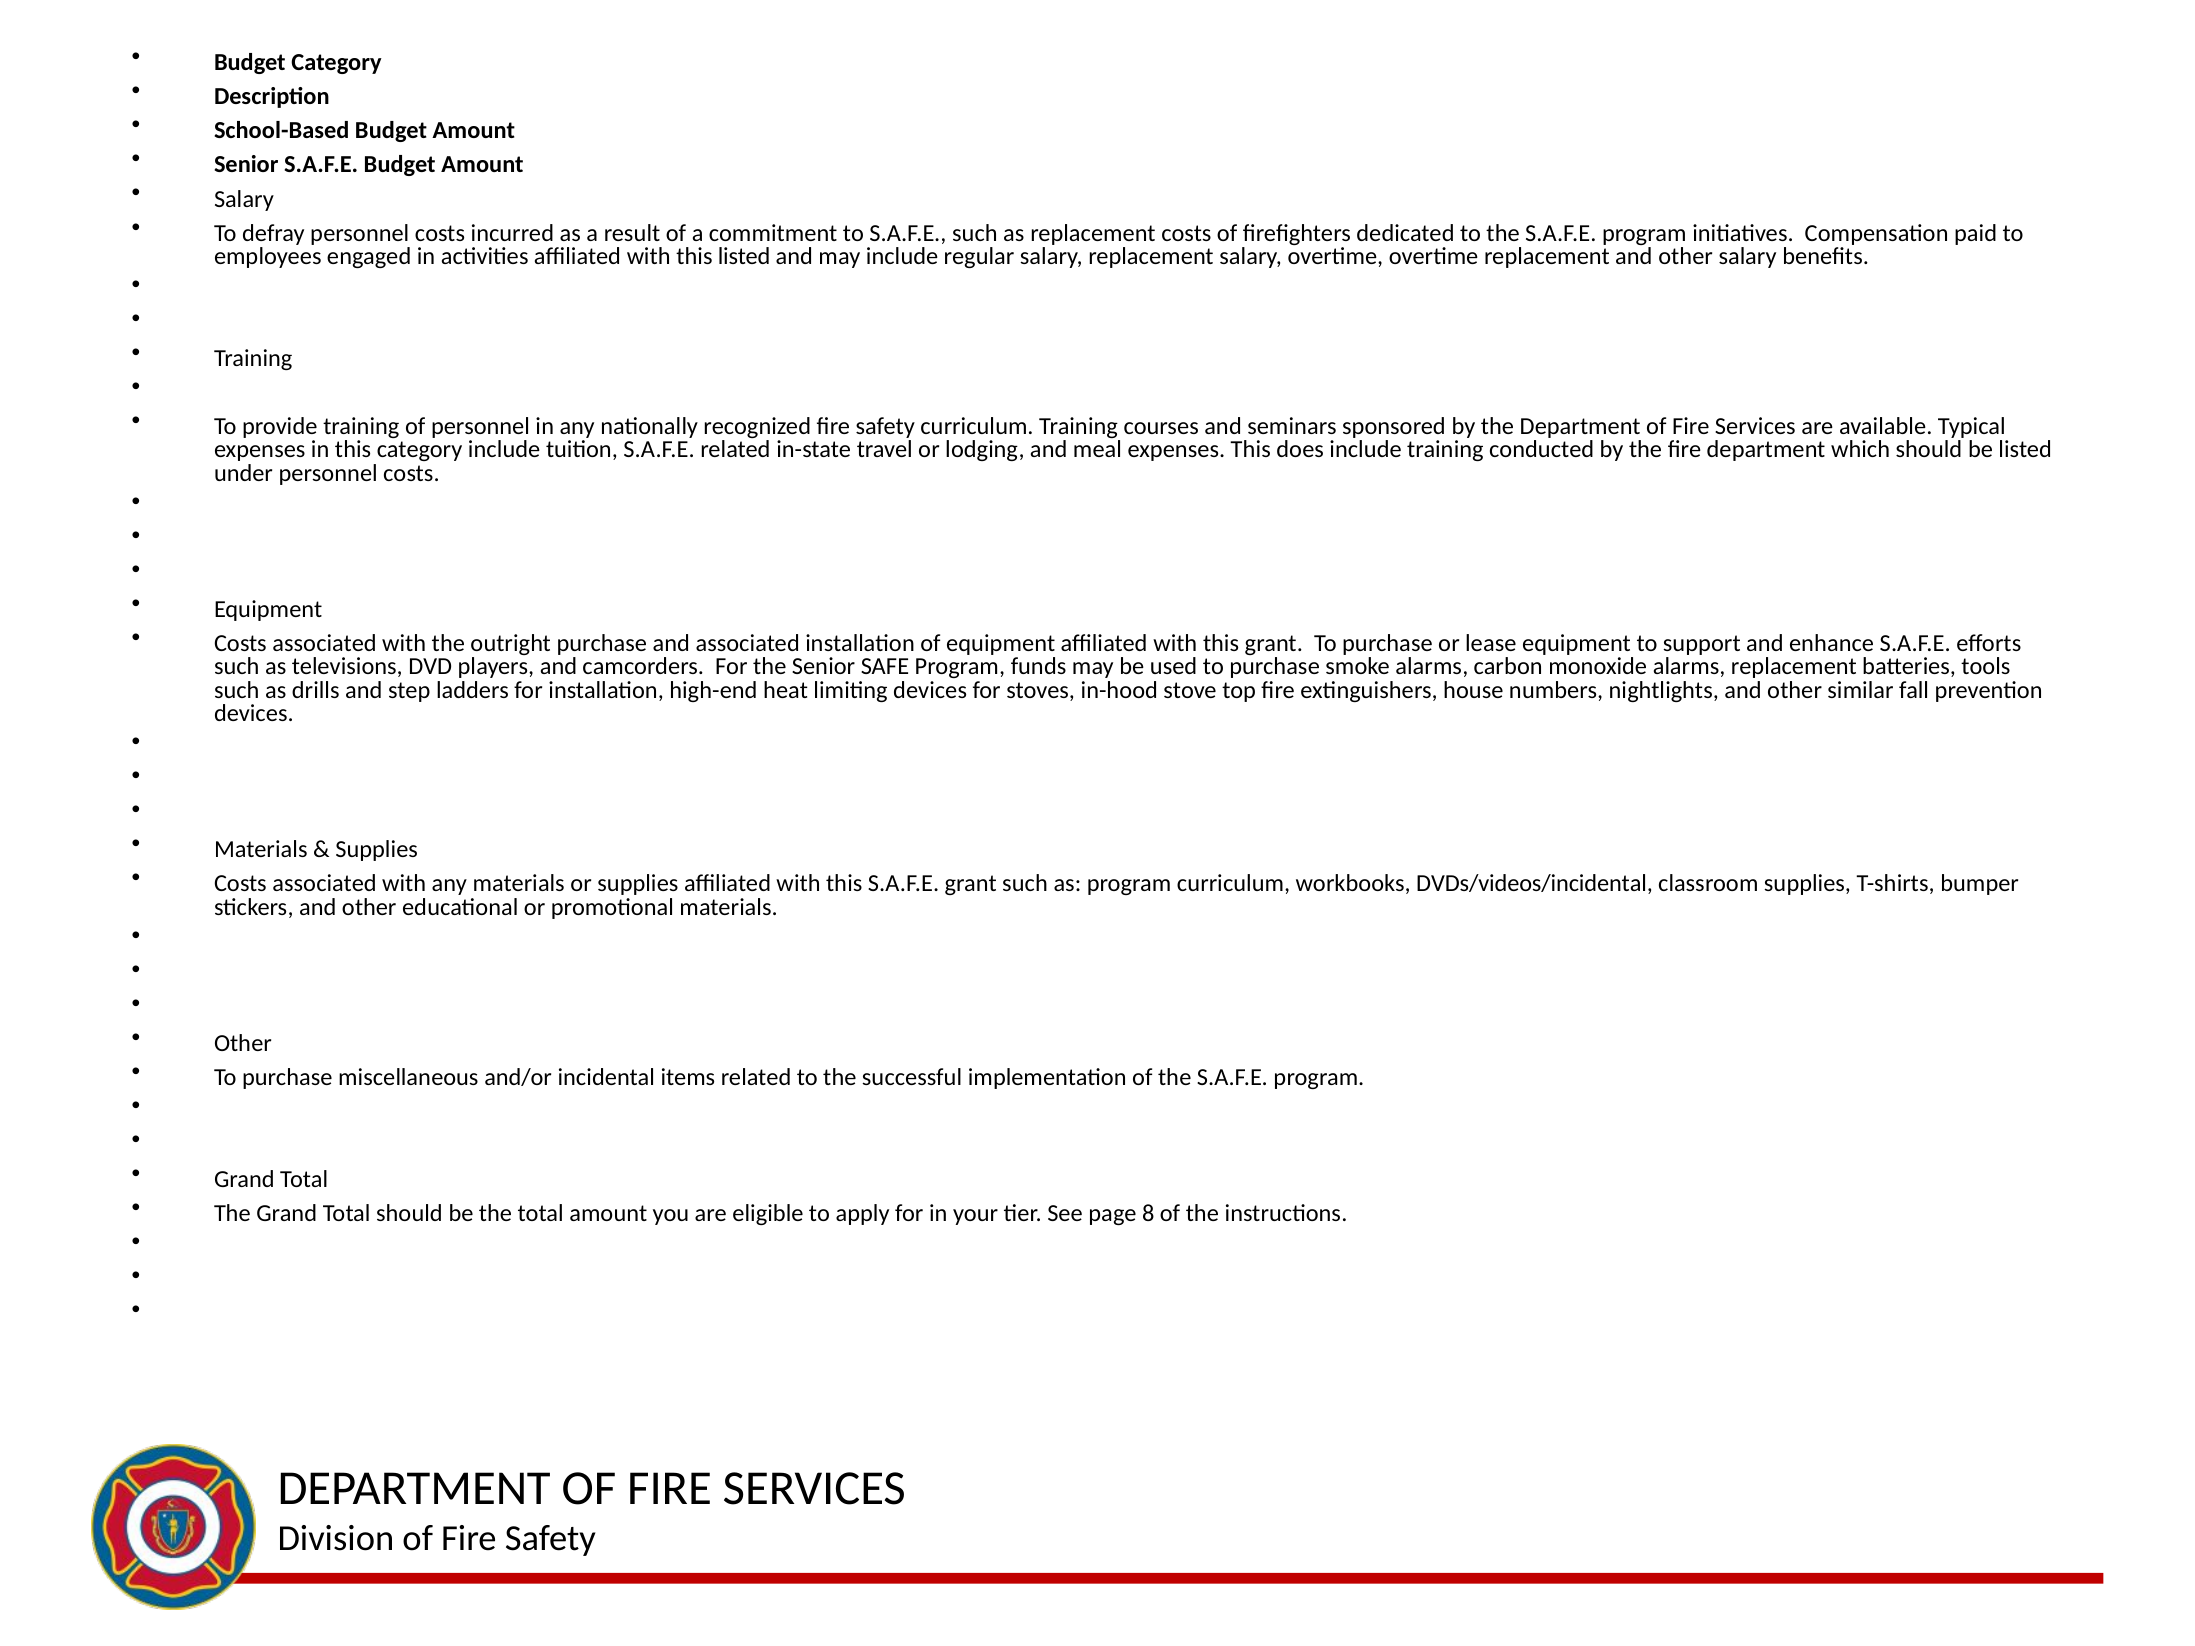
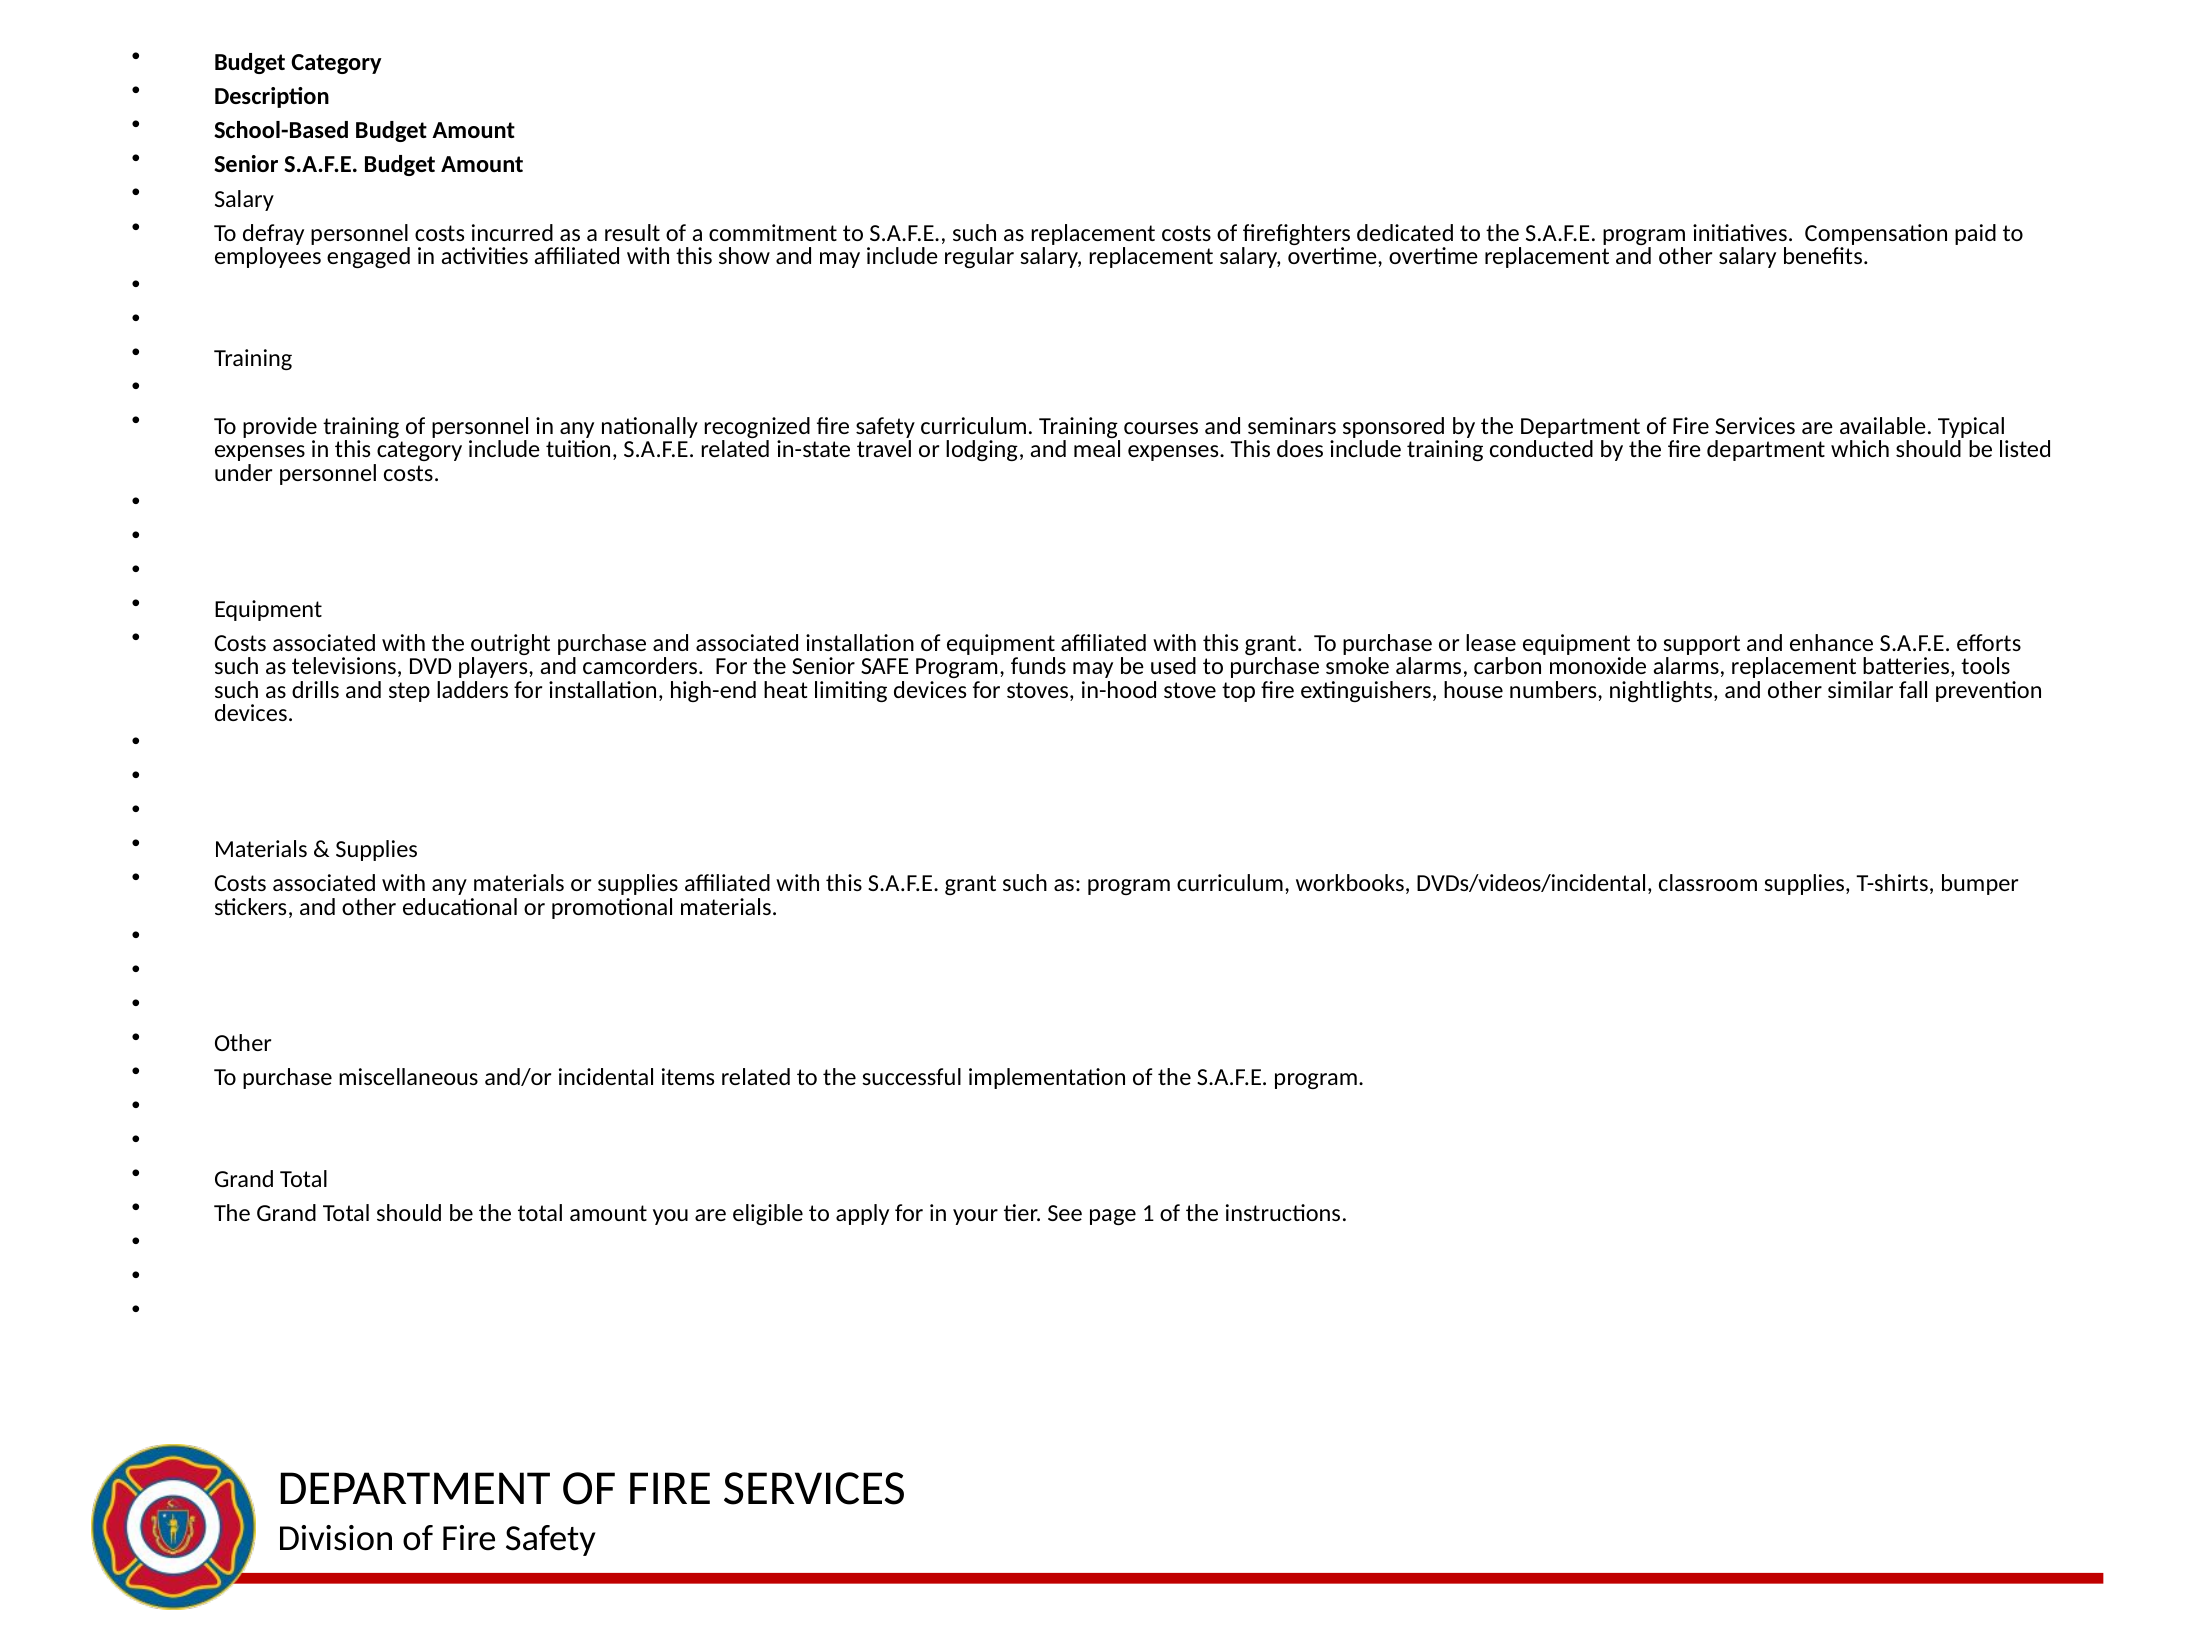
this listed: listed -> show (744, 256)
8: 8 -> 1 (1148, 1214)
